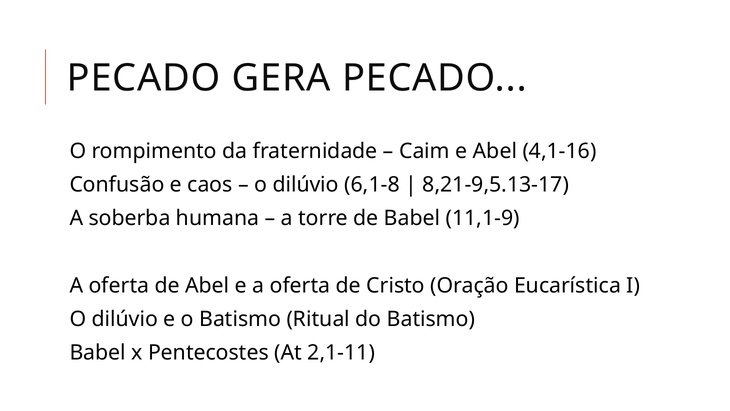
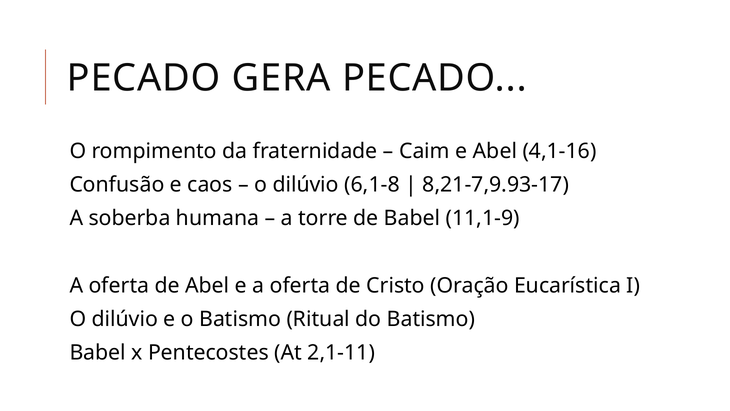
8,21-9,5.13-17: 8,21-9,5.13-17 -> 8,21-7,9.93-17 (496, 185)
